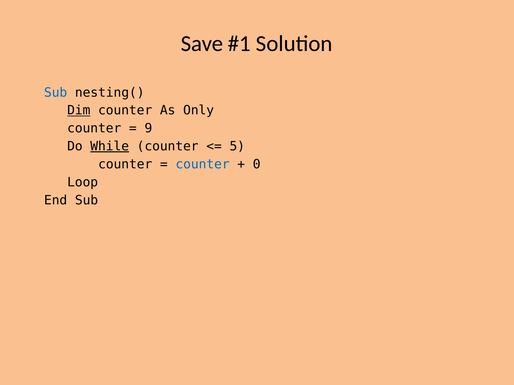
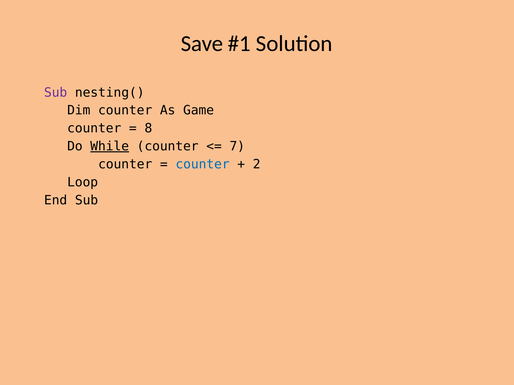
Sub colour: blue -> purple (56, 93)
Dim underline: present -> none (79, 111)
Only: Only -> Game (199, 111)
9: 9 -> 8 (148, 129)
5: 5 -> 7 (237, 147)
0: 0 -> 2 (257, 165)
